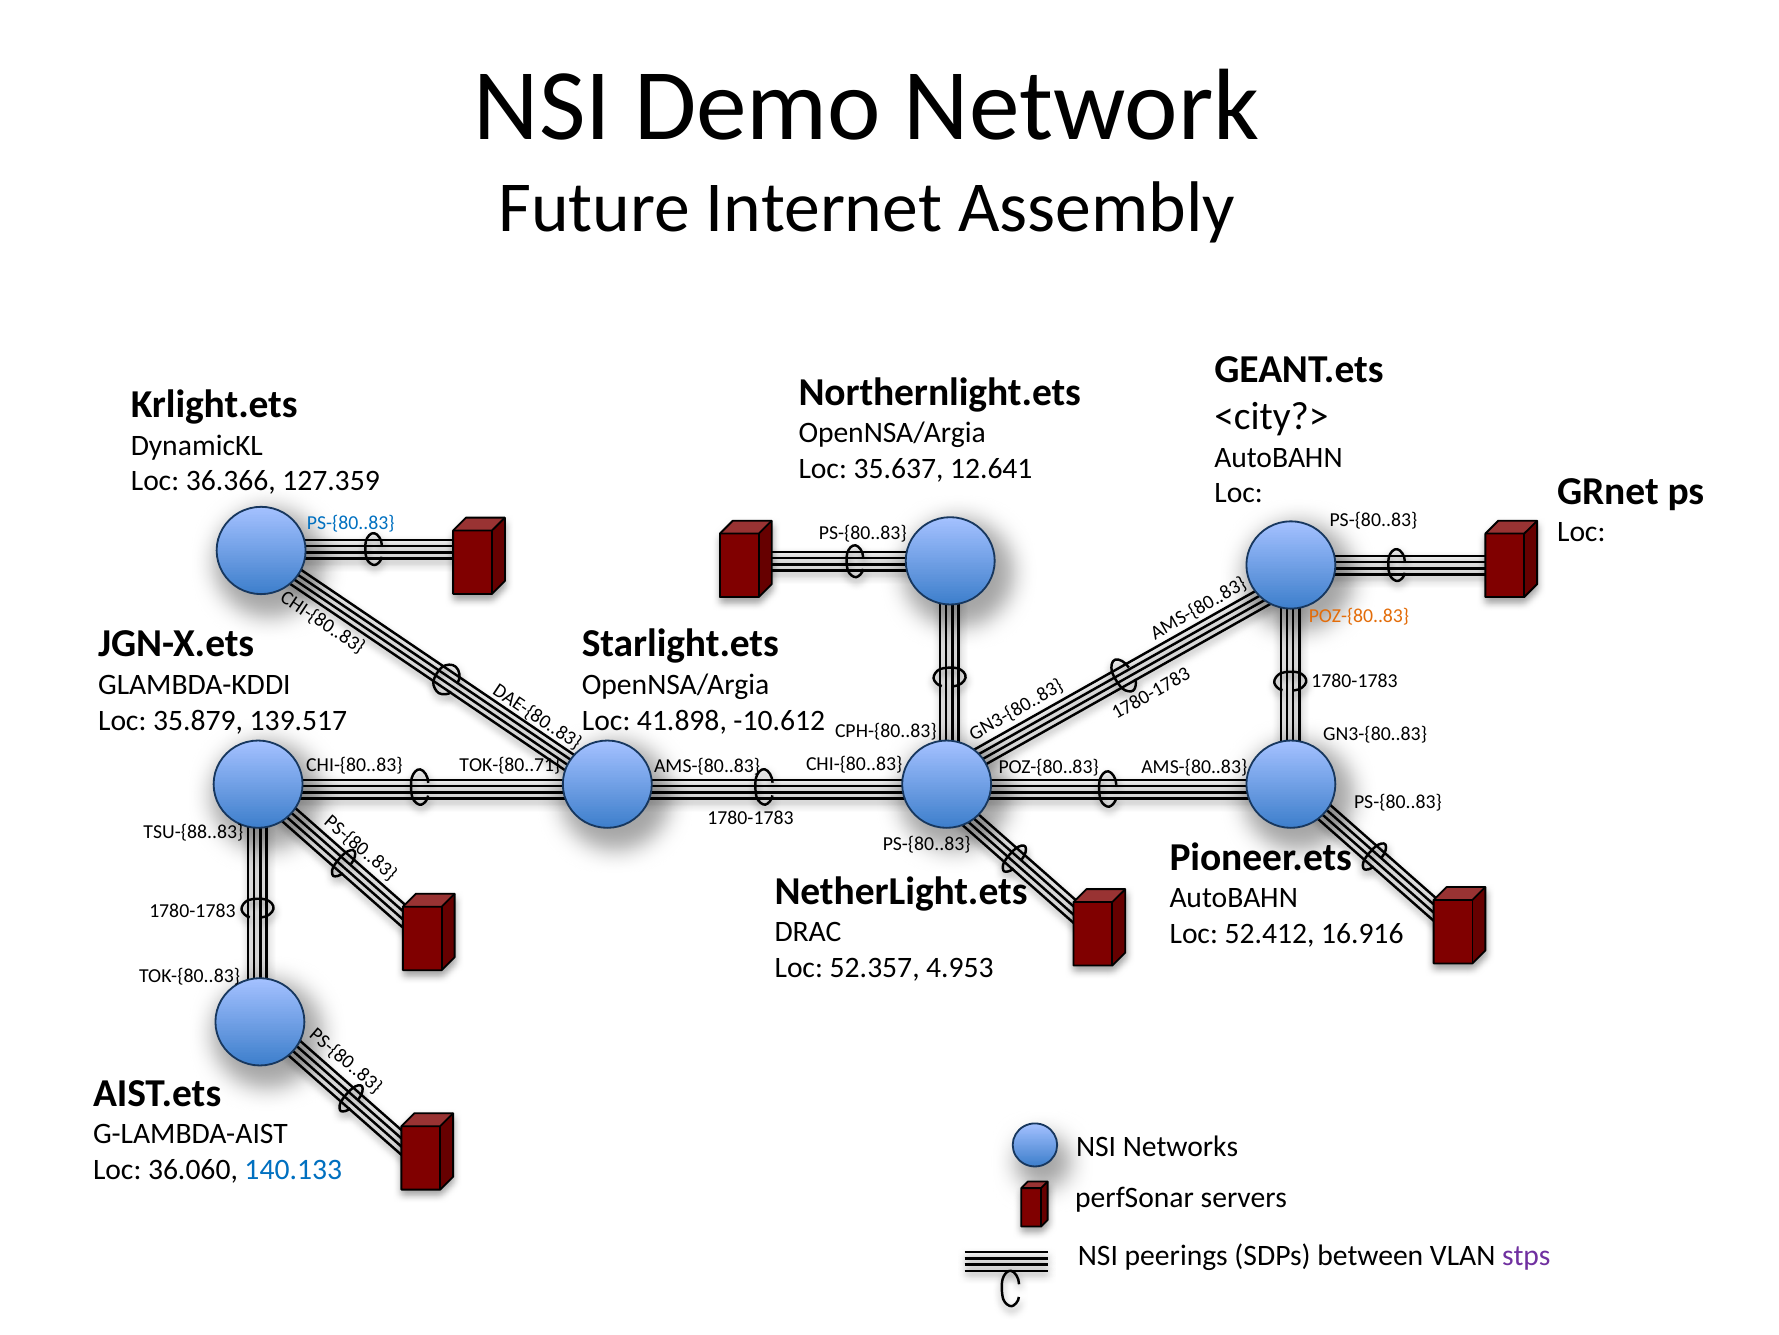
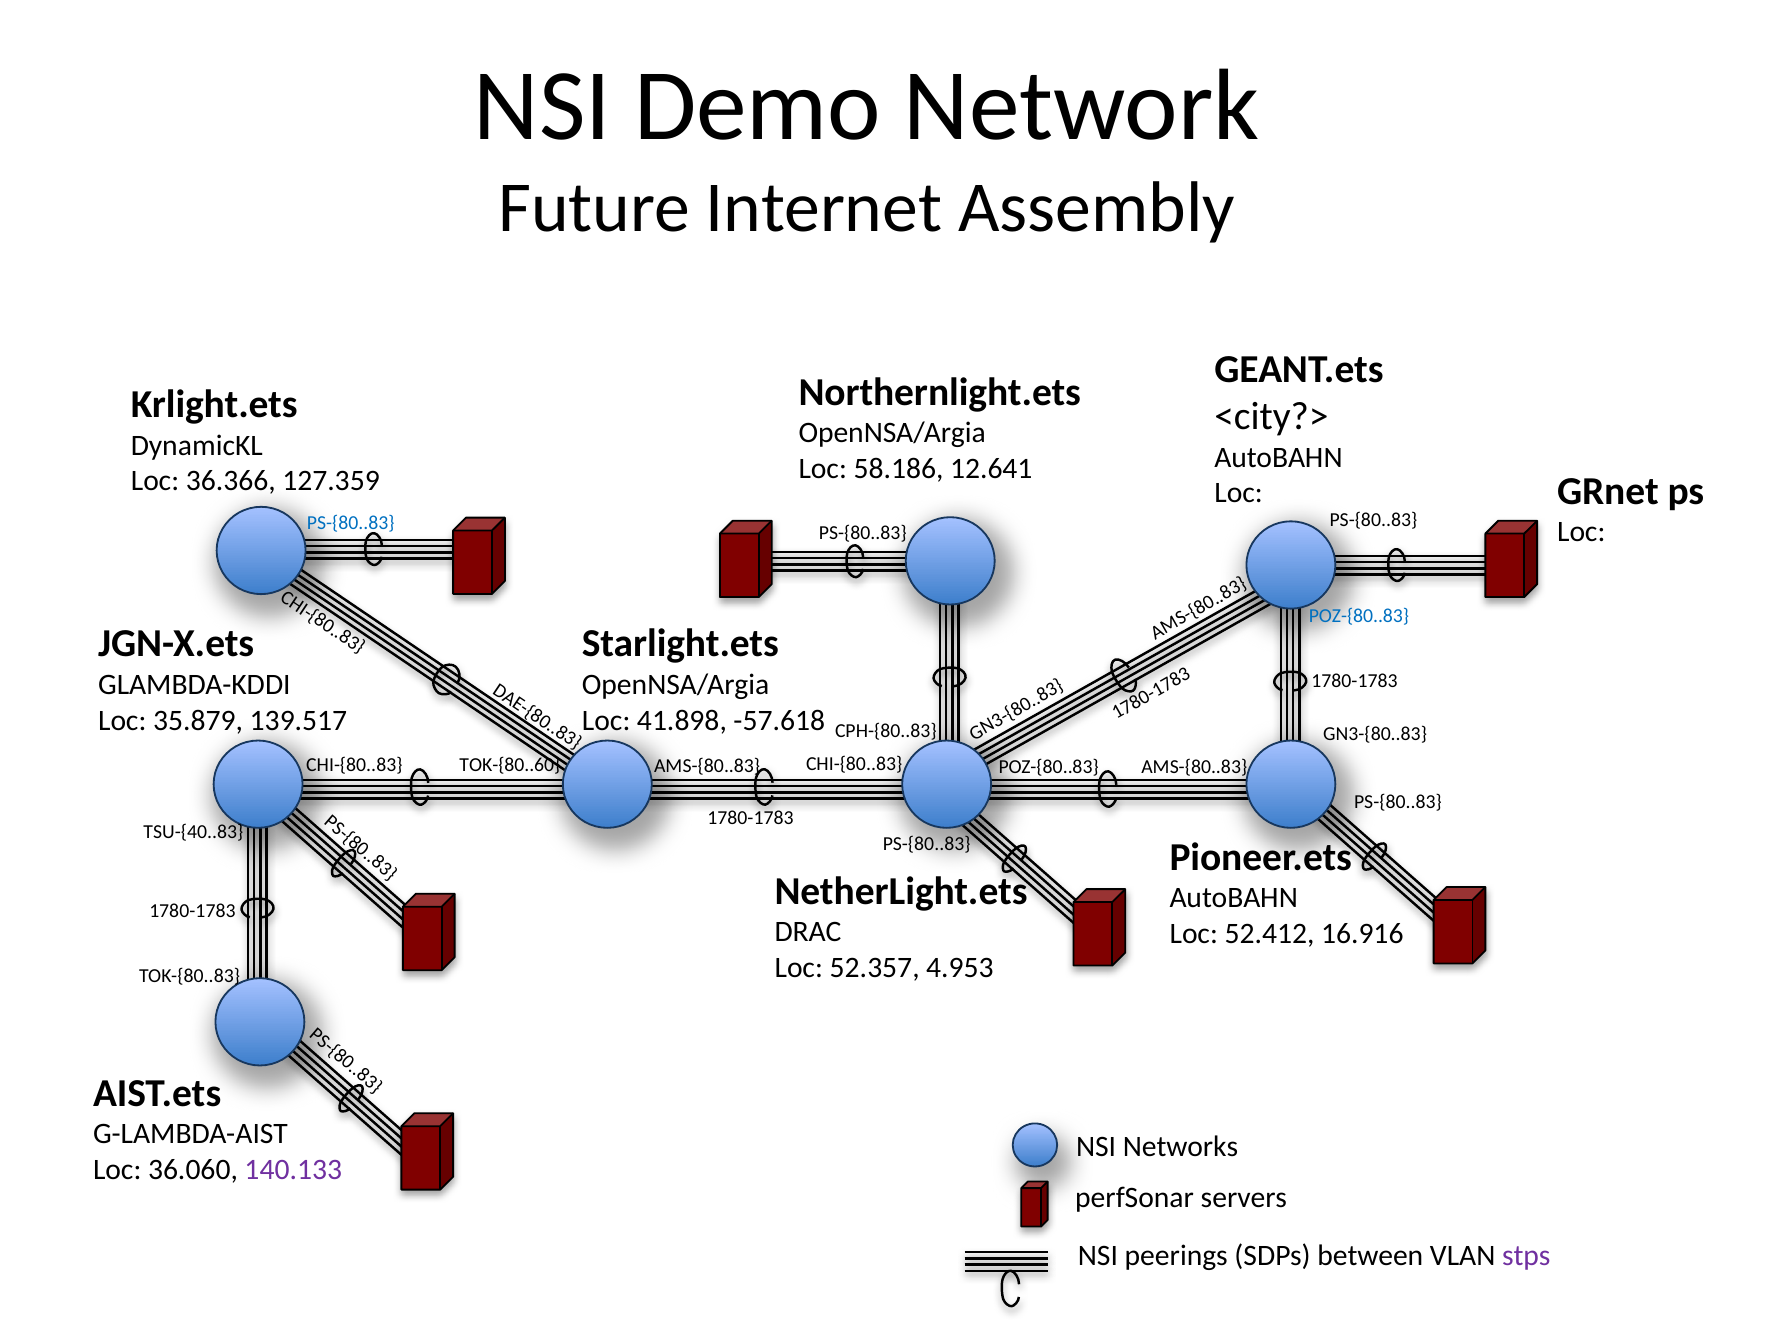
35.637: 35.637 -> 58.186 (899, 468)
POZ-{80..83 colour: orange -> blue (1359, 616)
-10.612: -10.612 -> -57.618 (779, 720)
TOK-{80..71: TOK-{80..71 -> TOK-{80..60 (510, 765)
TSU-{88..83: TSU-{88..83 -> TSU-{40..83 (193, 831)
140.133 colour: blue -> purple (293, 1169)
